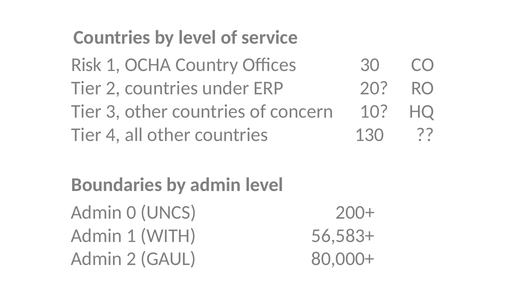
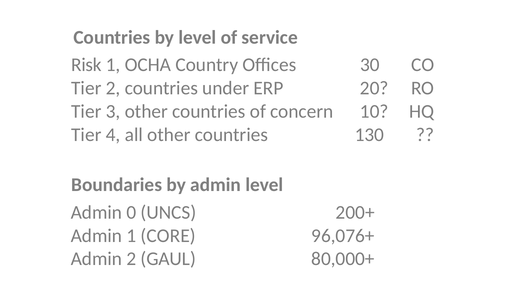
WITH: WITH -> CORE (168, 235)
56,583+: 56,583+ -> 96,076+ (343, 235)
